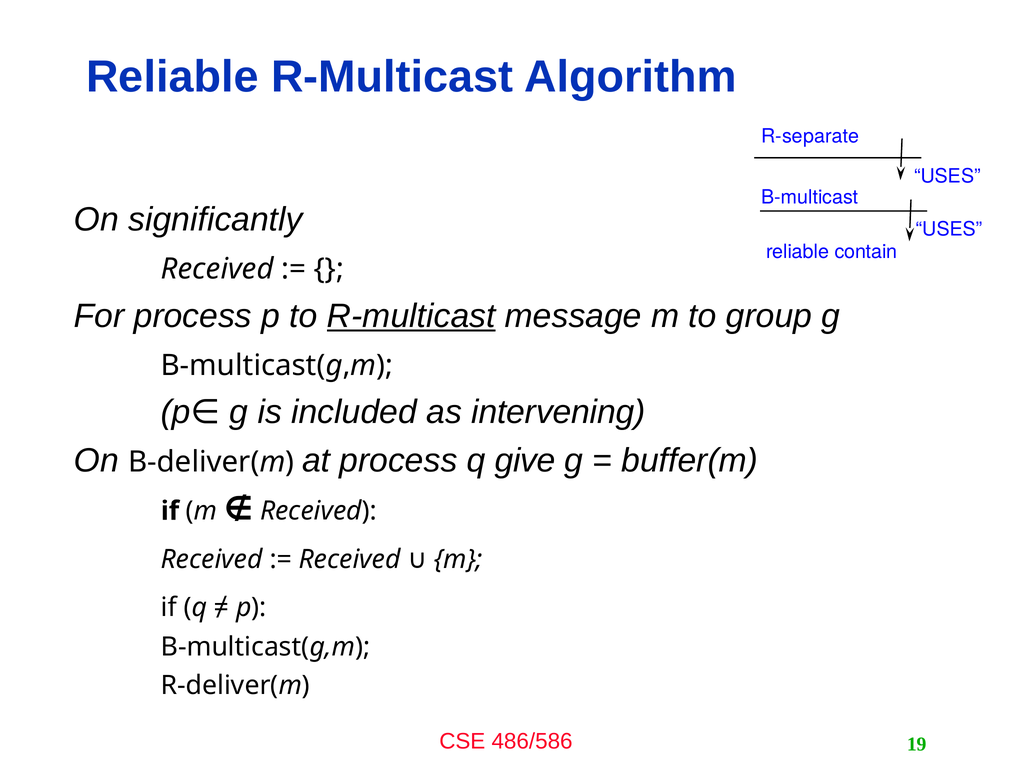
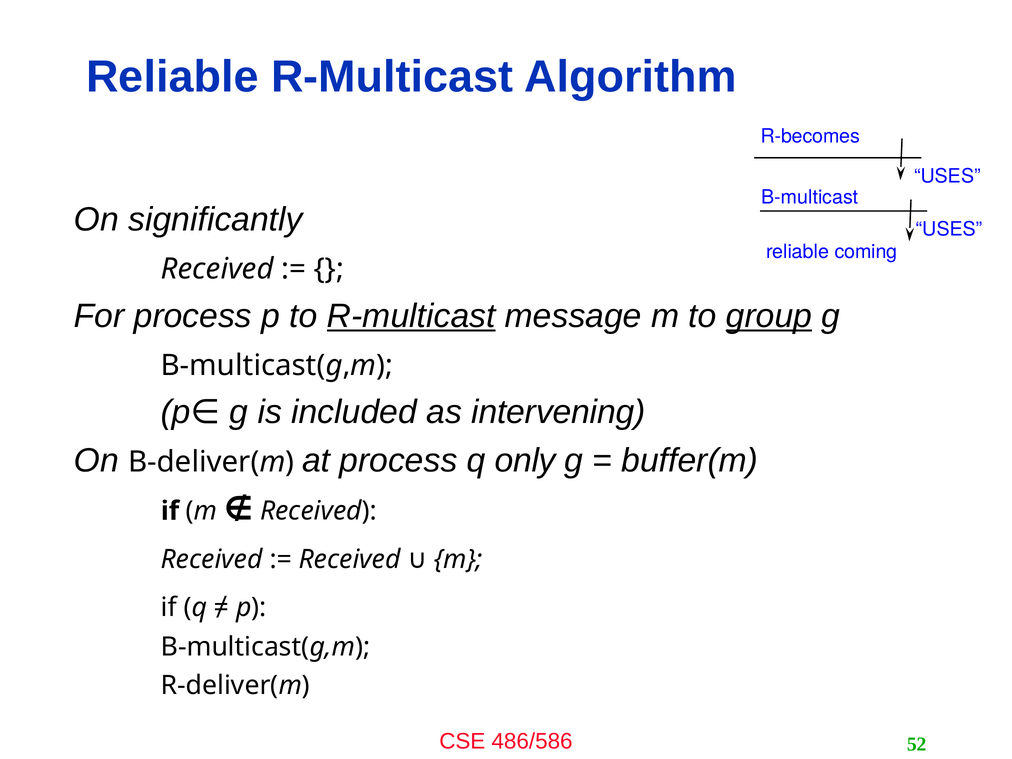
R-separate: R-separate -> R-becomes (810, 136)
contain: contain -> coming (866, 252)
group underline: none -> present (769, 316)
give: give -> only (525, 461)
19: 19 -> 52 (917, 744)
